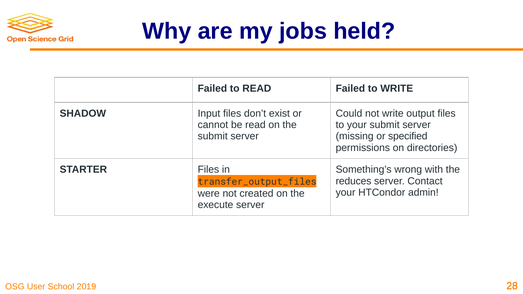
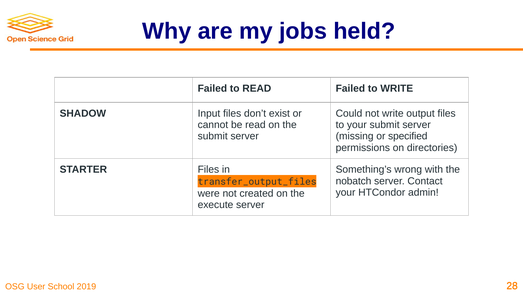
reduces: reduces -> nobatch (354, 181)
